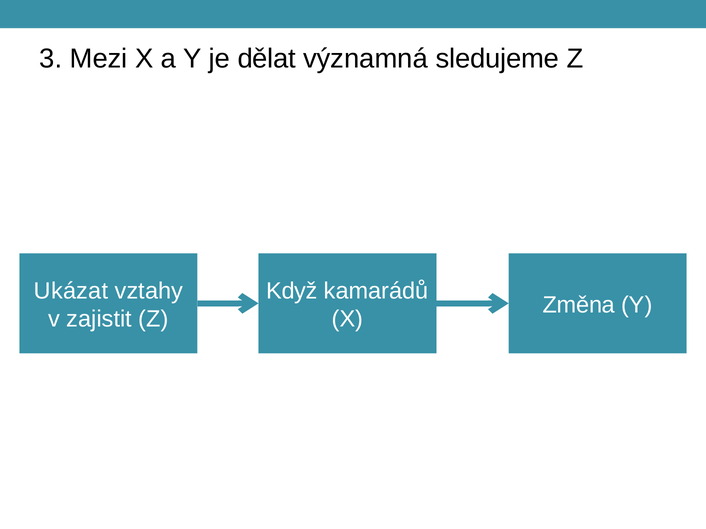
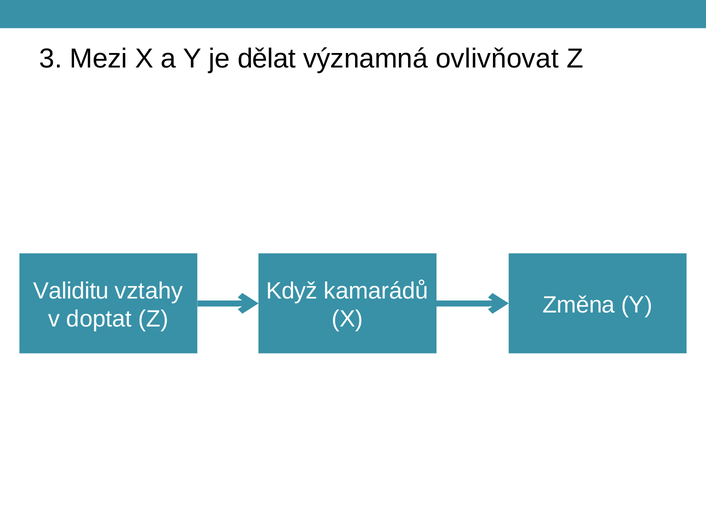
sledujeme: sledujeme -> ovlivňovat (497, 59)
Ukázat: Ukázat -> Validitu (71, 291)
zajistit: zajistit -> doptat (99, 319)
